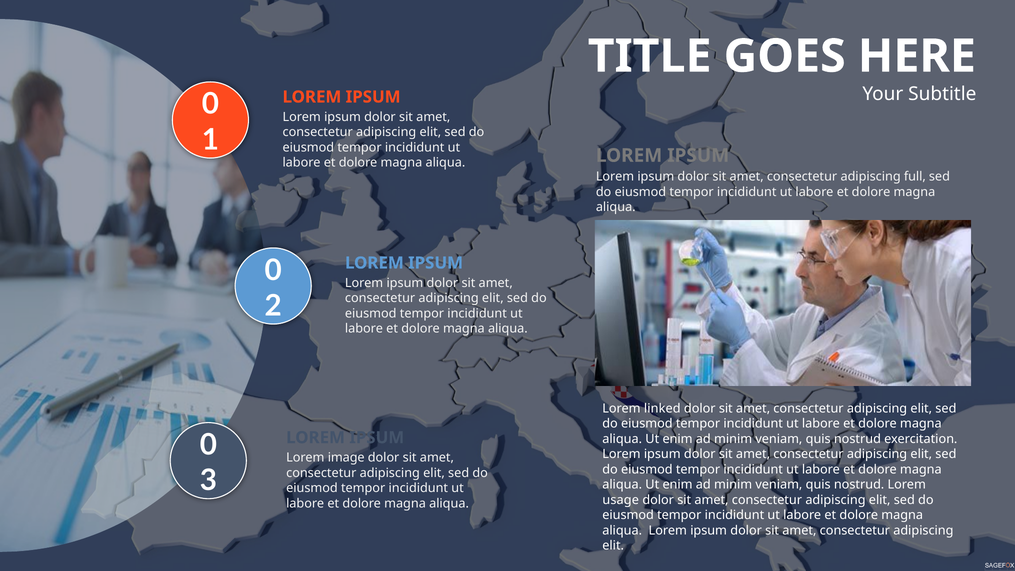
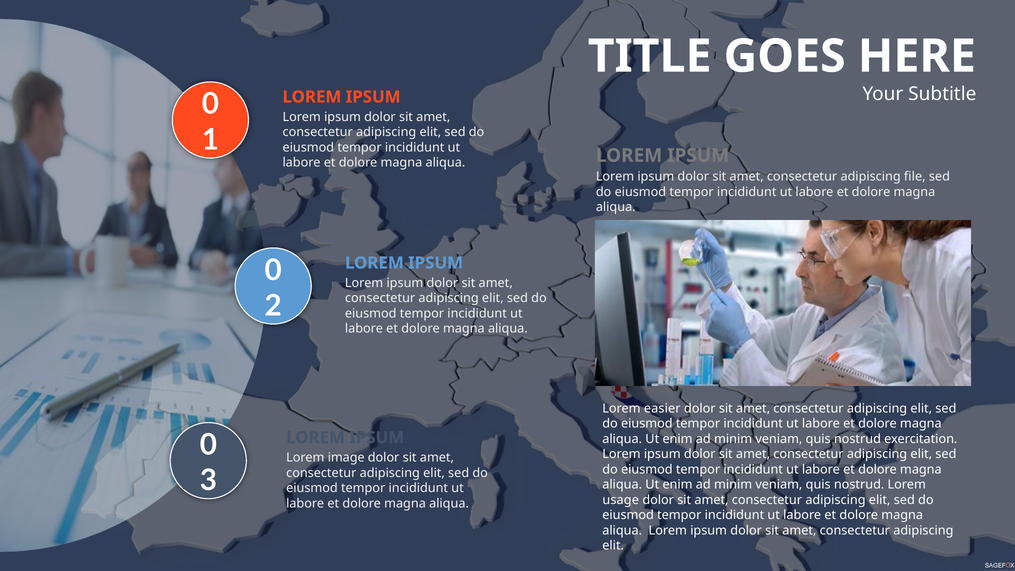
full: full -> file (915, 177)
linked: linked -> easier (662, 409)
